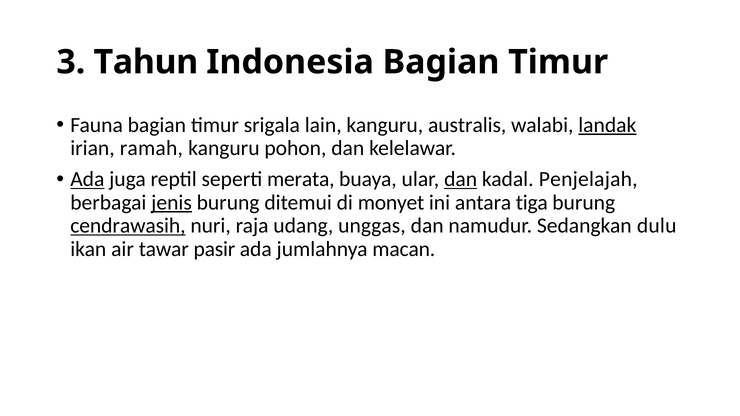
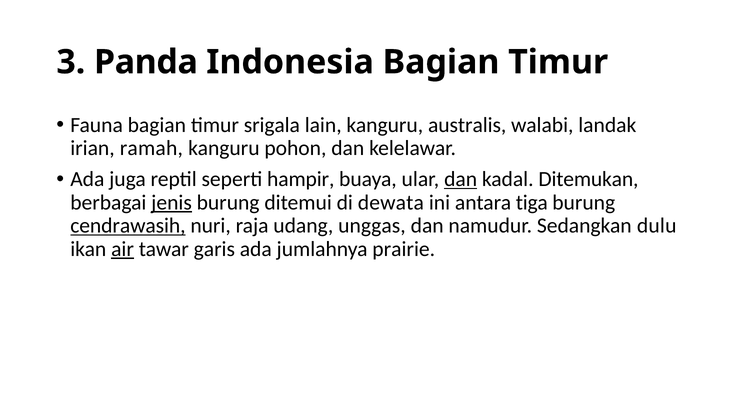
Tahun: Tahun -> Panda (146, 62)
landak underline: present -> none (607, 125)
Ada underline: present -> none (87, 179)
merata: merata -> hampir (301, 179)
Penjelajah: Penjelajah -> Ditemukan (588, 179)
monyet: monyet -> dewata (391, 203)
air underline: none -> present (123, 249)
pasir: pasir -> garis (214, 249)
macan: macan -> prairie (404, 249)
